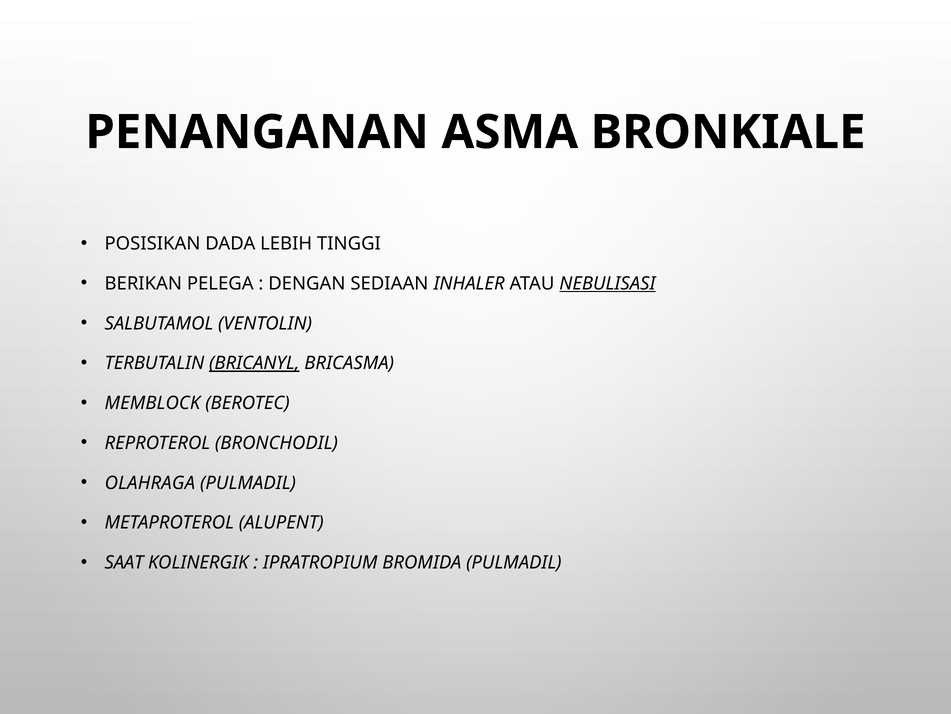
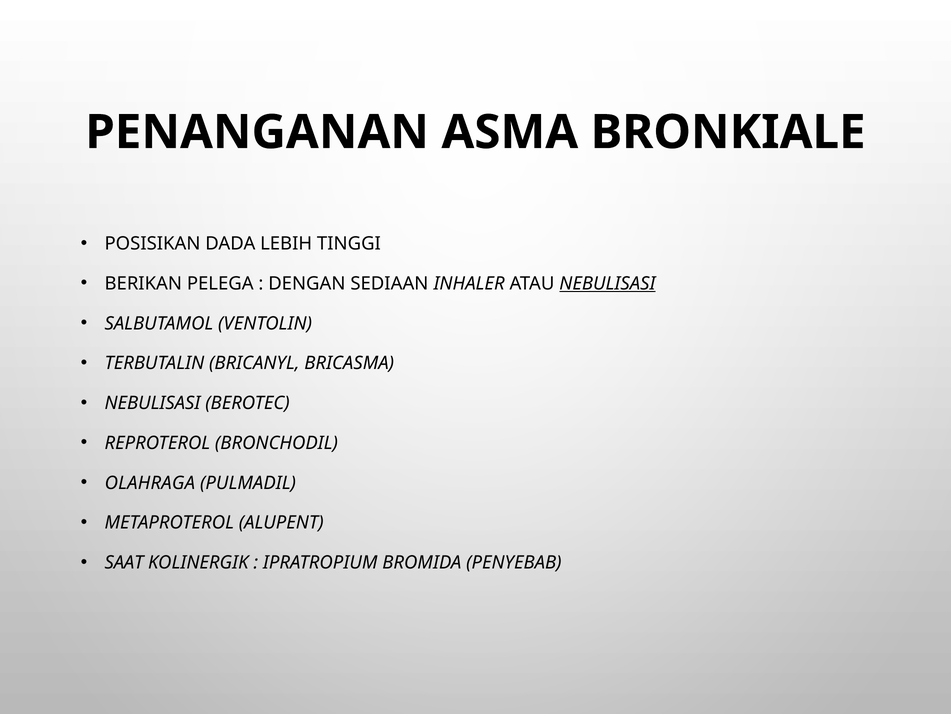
BRICANYL underline: present -> none (254, 363)
MEMBLOCK: MEMBLOCK -> NEBULISASI (152, 403)
BROMIDA PULMADIL: PULMADIL -> PENYEBAB (514, 562)
